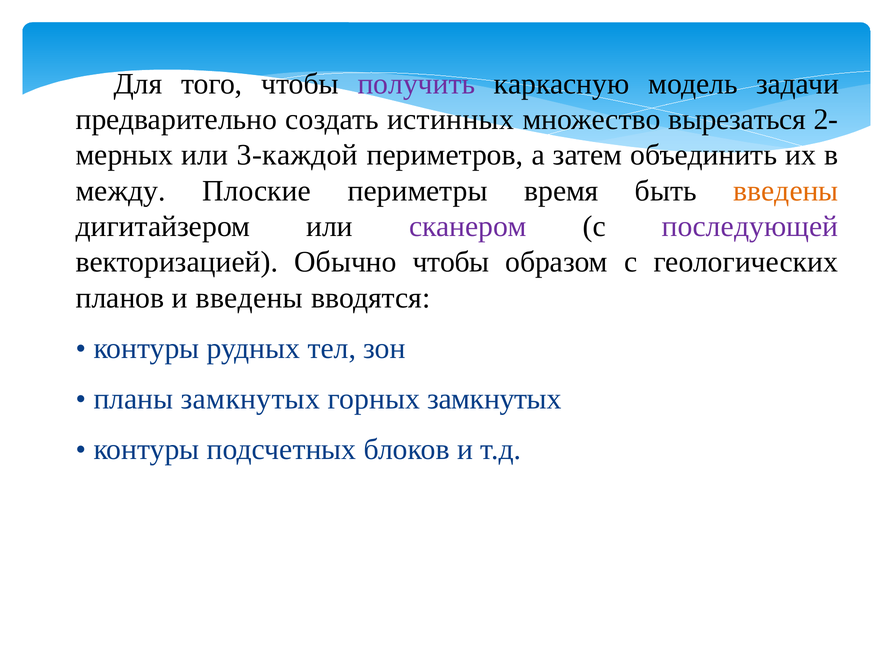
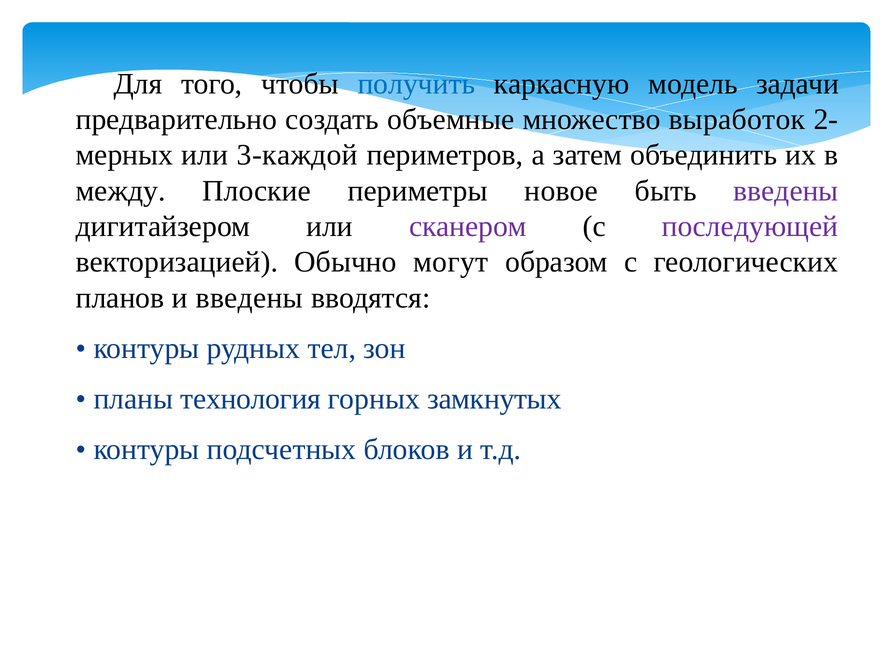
получить colour: purple -> blue (416, 84)
истинных: истинных -> объемные (451, 119)
вырезаться: вырезаться -> выработок (737, 119)
время: время -> новое (561, 191)
введены colour: orange -> purple (786, 191)
Обычно чтобы: чтобы -> могут (451, 262)
планы замкнутых: замкнутых -> технология (251, 399)
